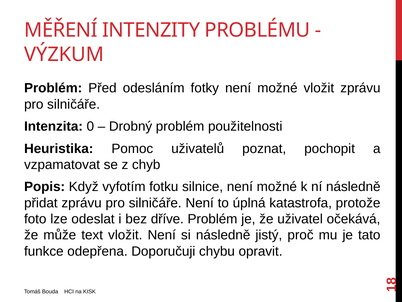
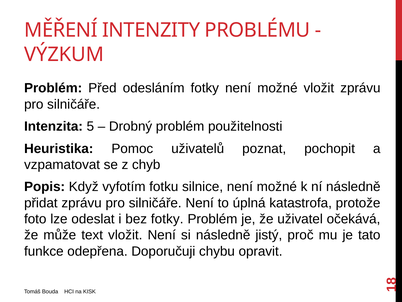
0: 0 -> 5 (90, 126)
bez dříve: dříve -> fotky (167, 219)
